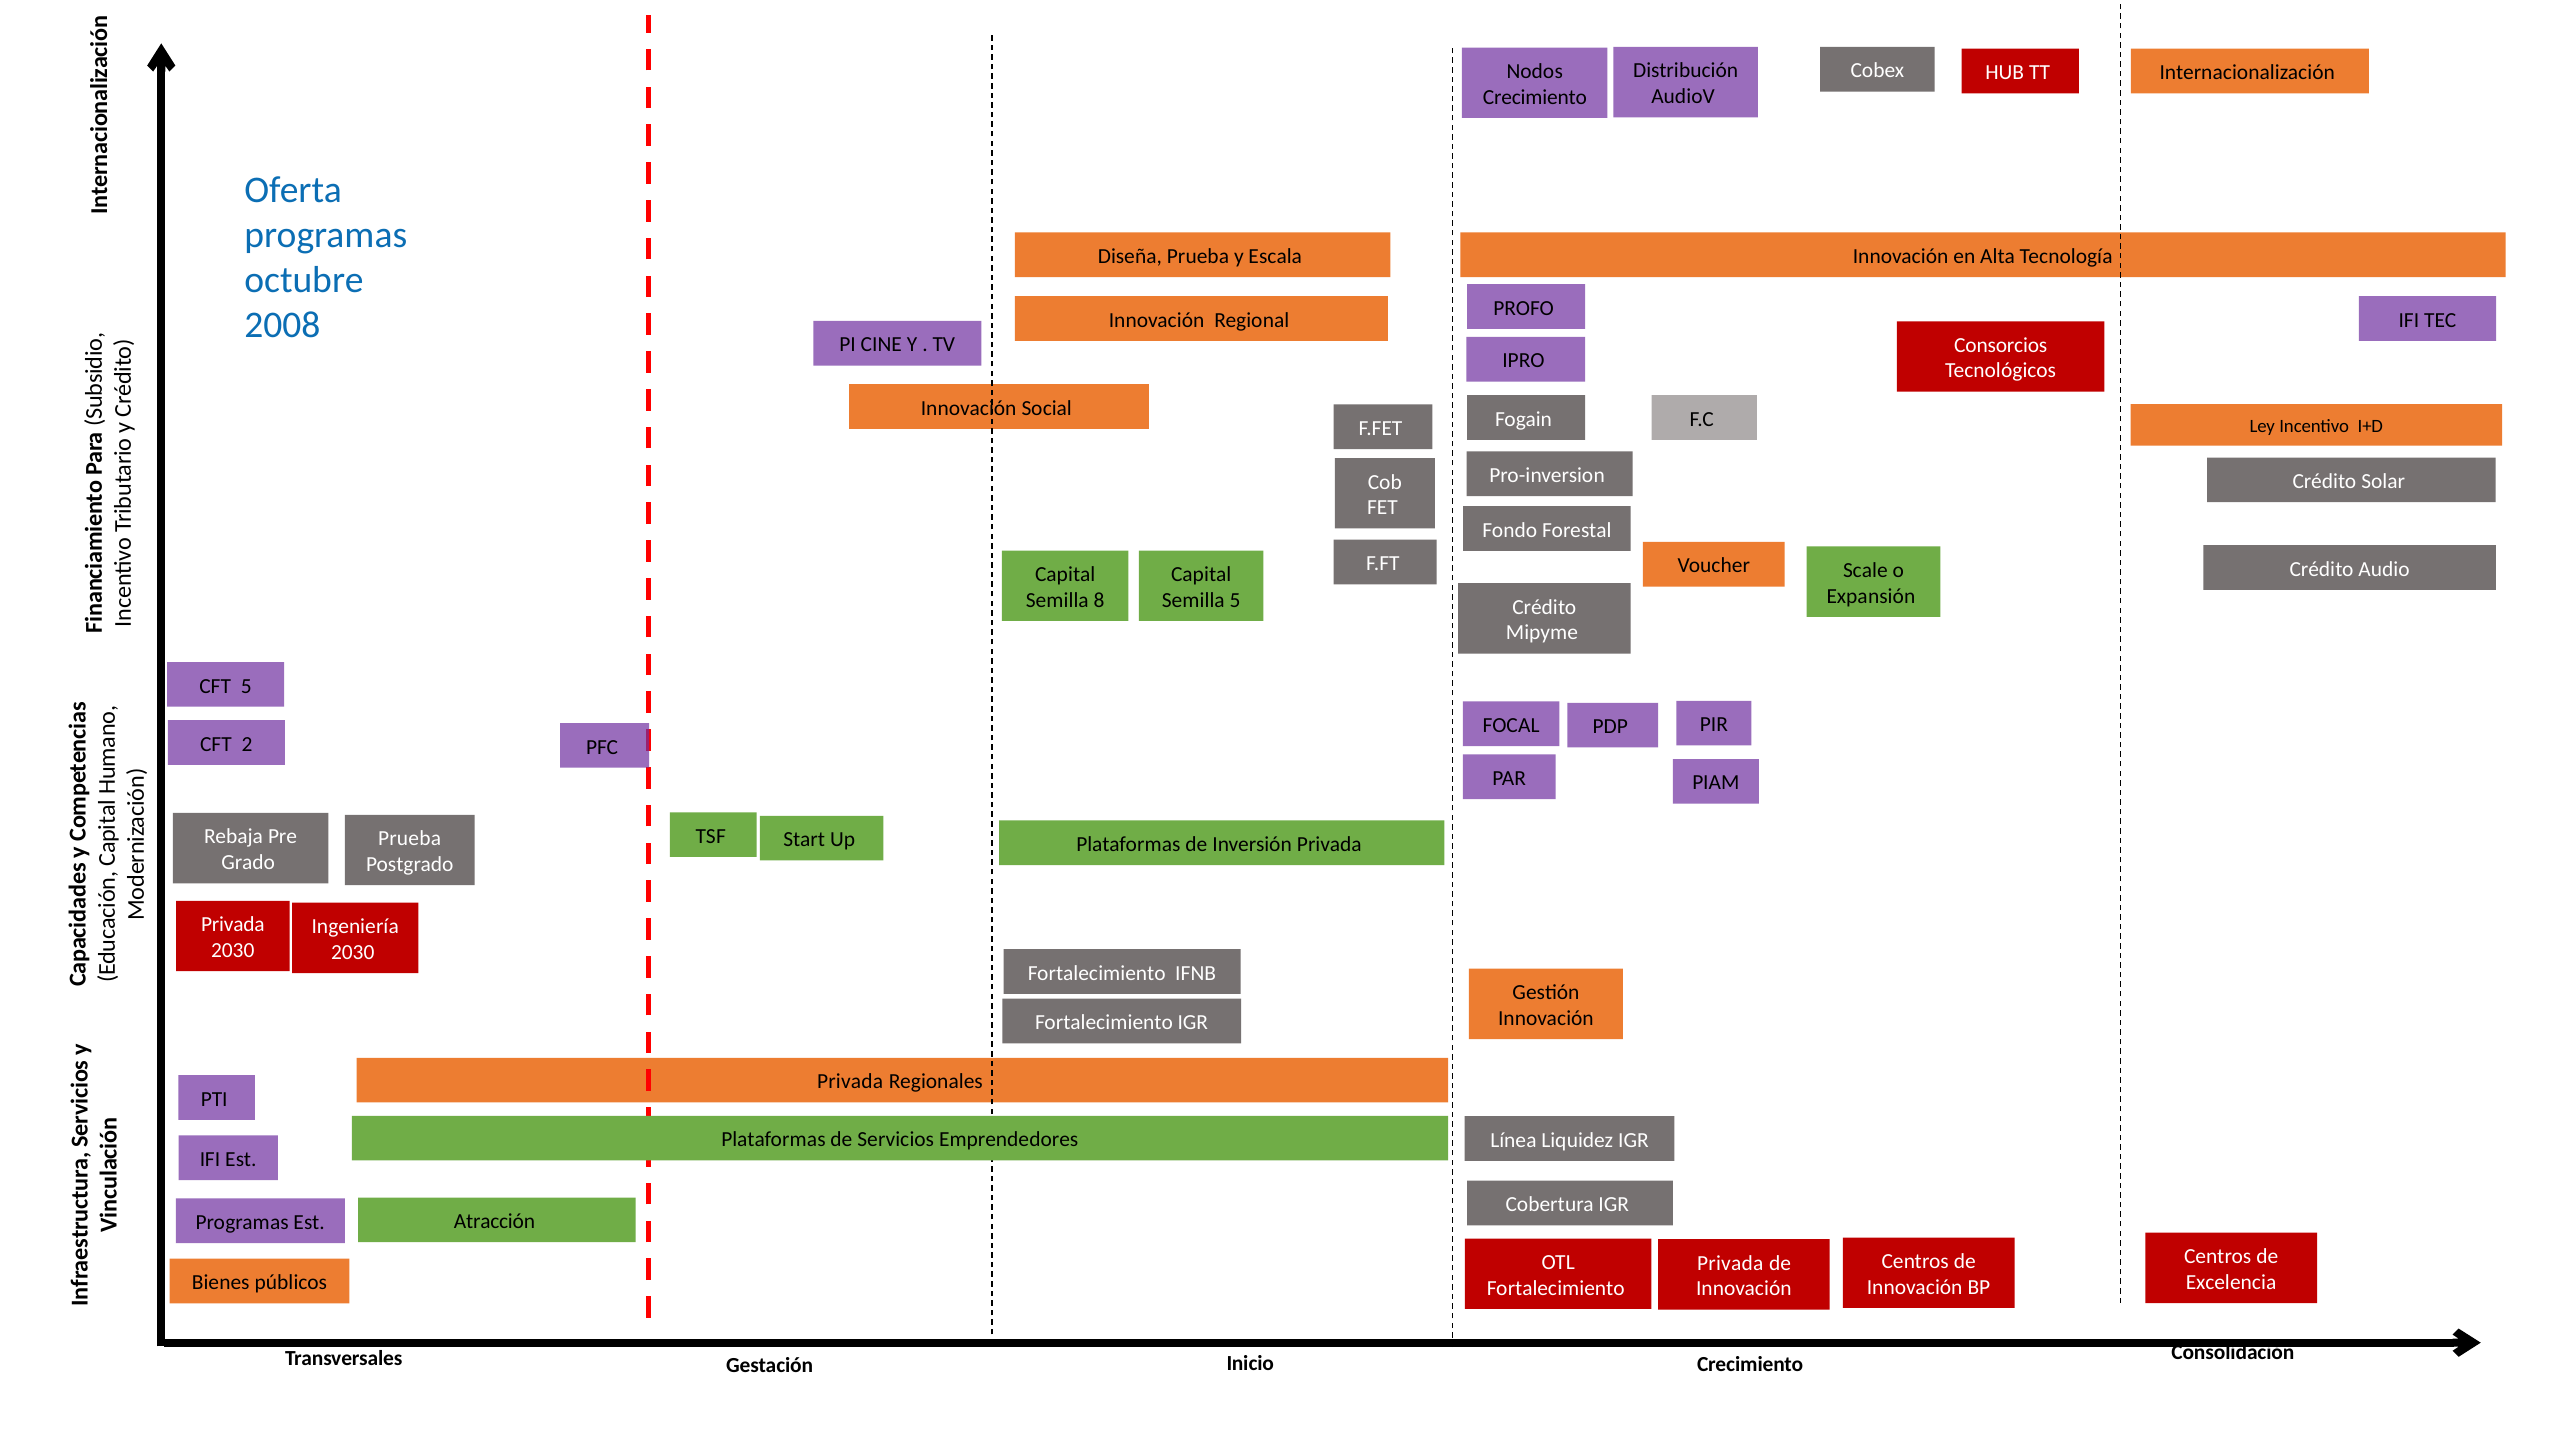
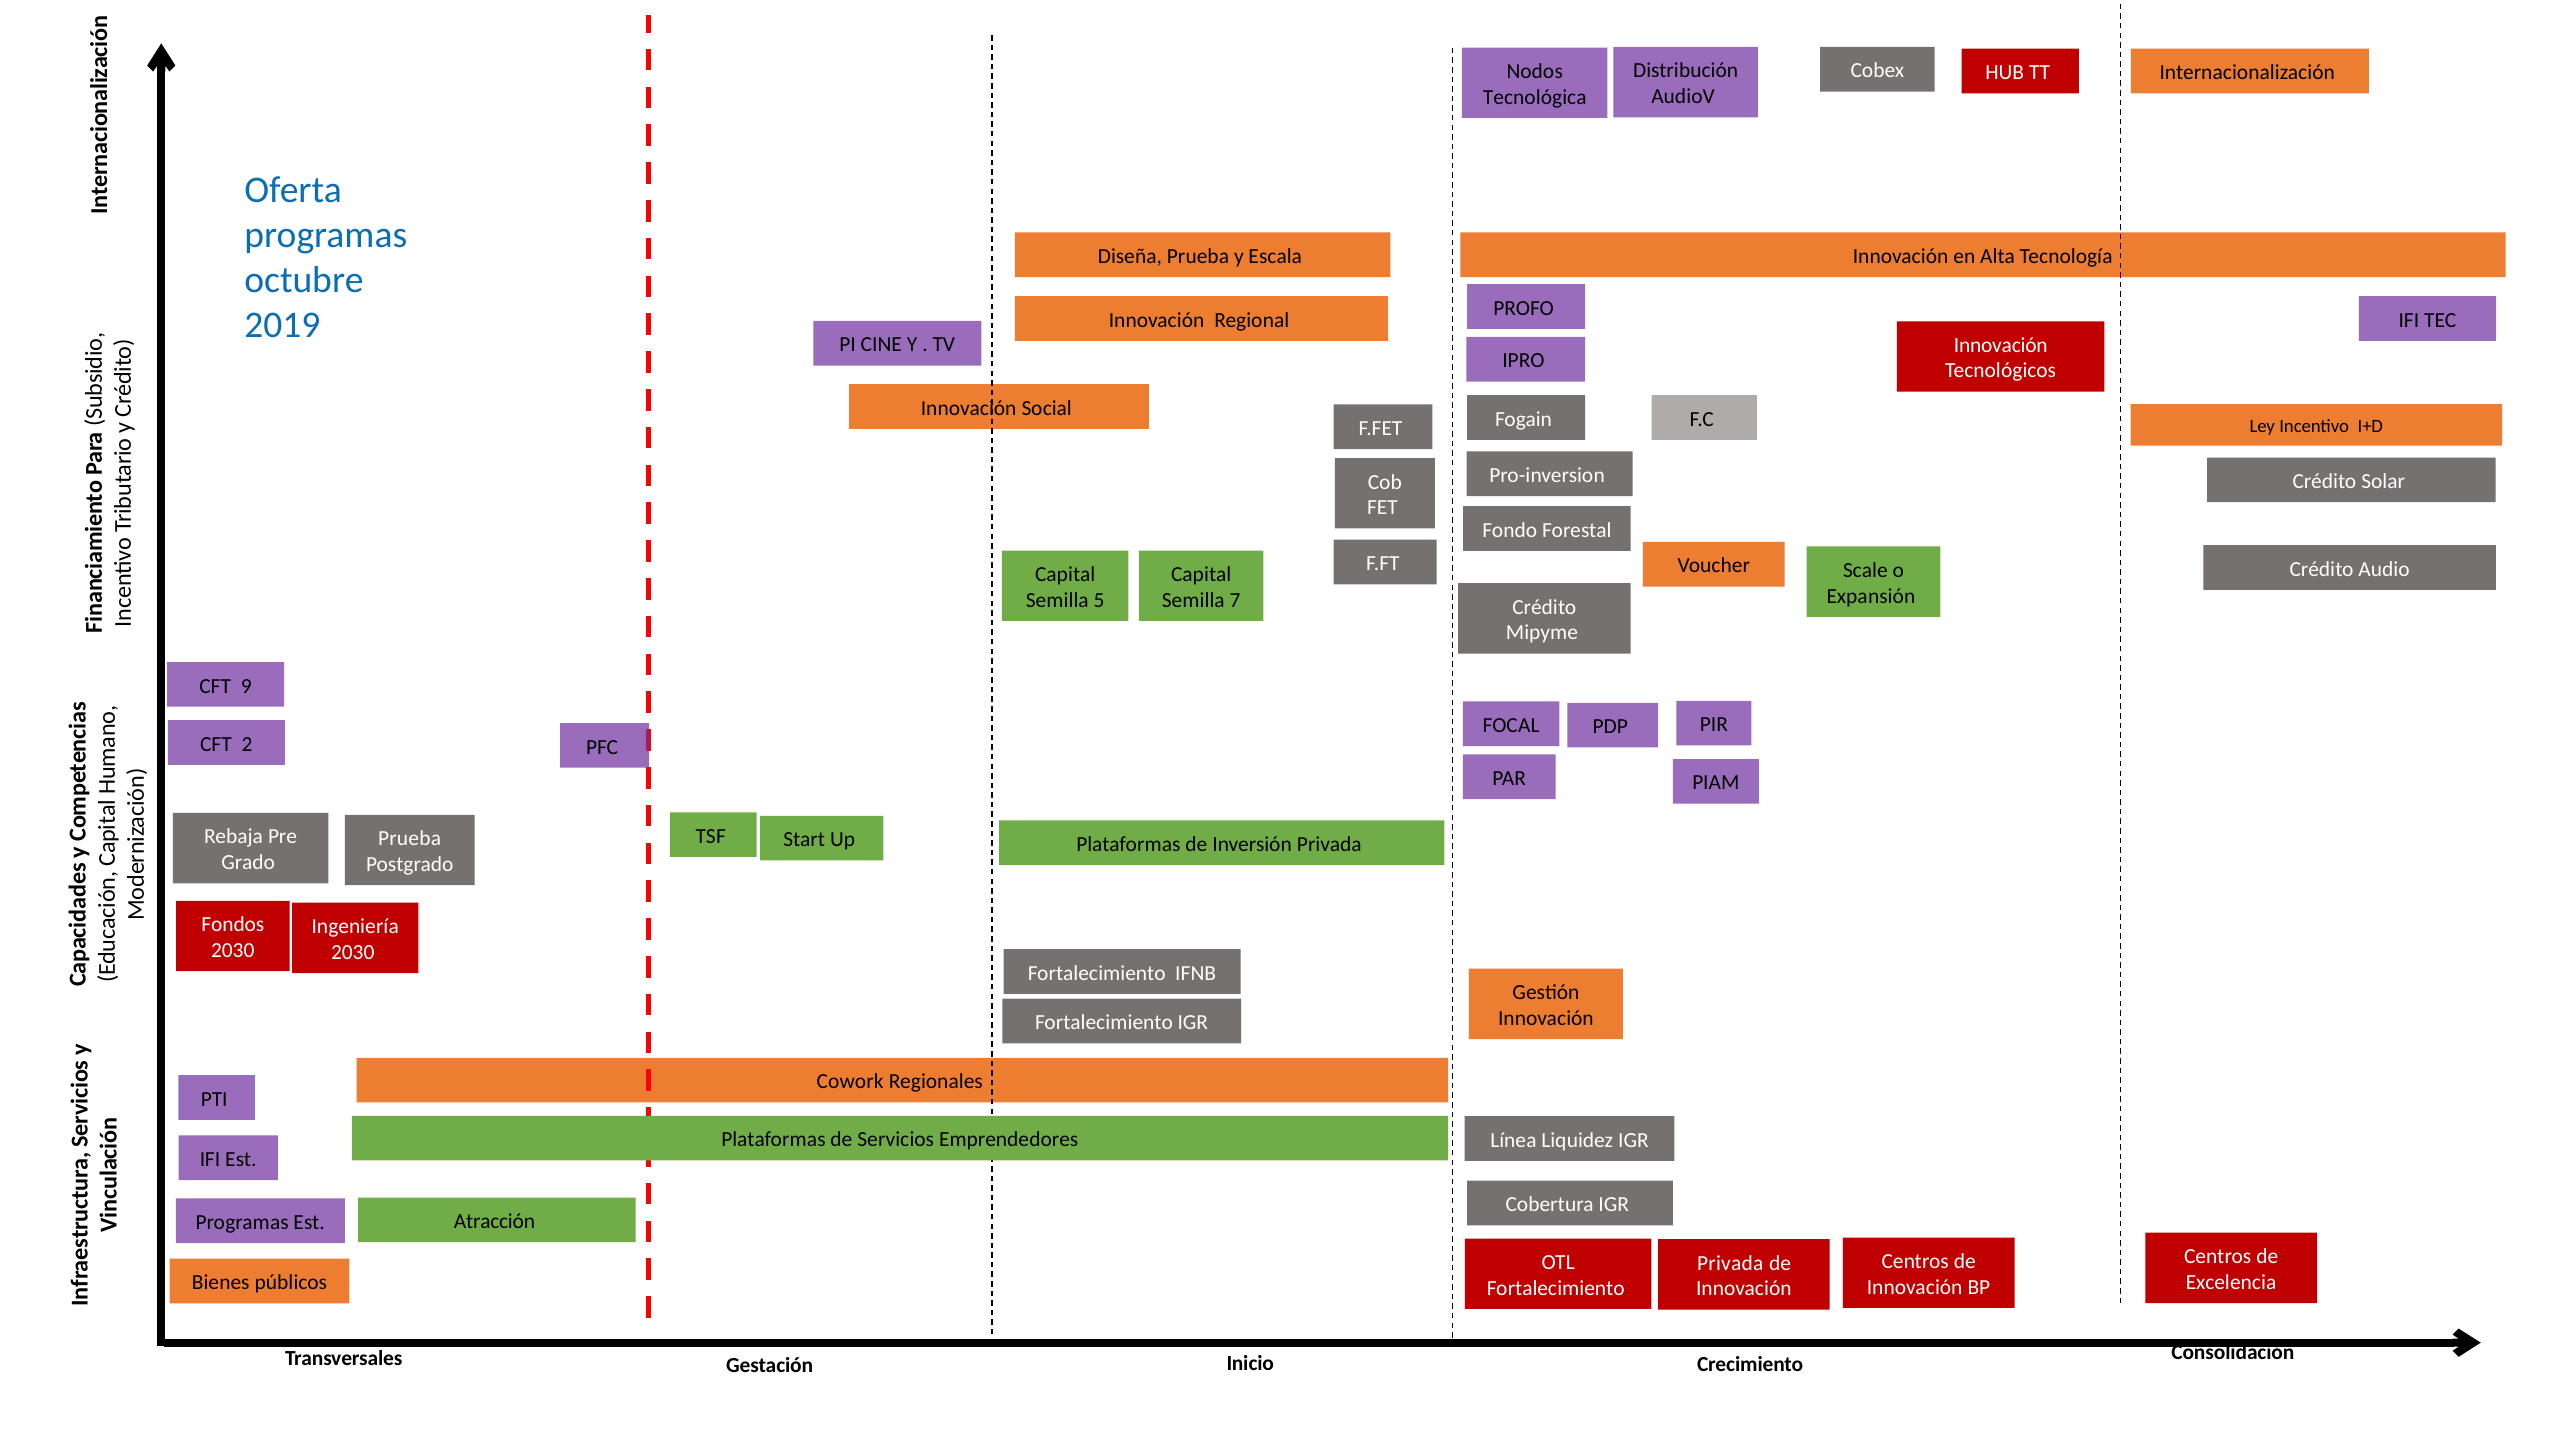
Crecimiento: Crecimiento -> Tecnológica (1535, 97)
2008: 2008 -> 2019 (282, 325)
Consorcios: Consorcios -> Innovación (2001, 345)
8: 8 -> 5 (1099, 600)
Semilla 5: 5 -> 7 (1235, 600)
CFT 5: 5 -> 9 (246, 686)
Privada: Privada -> Fondos (233, 925)
Privada: Privada -> Cowork (850, 1082)
